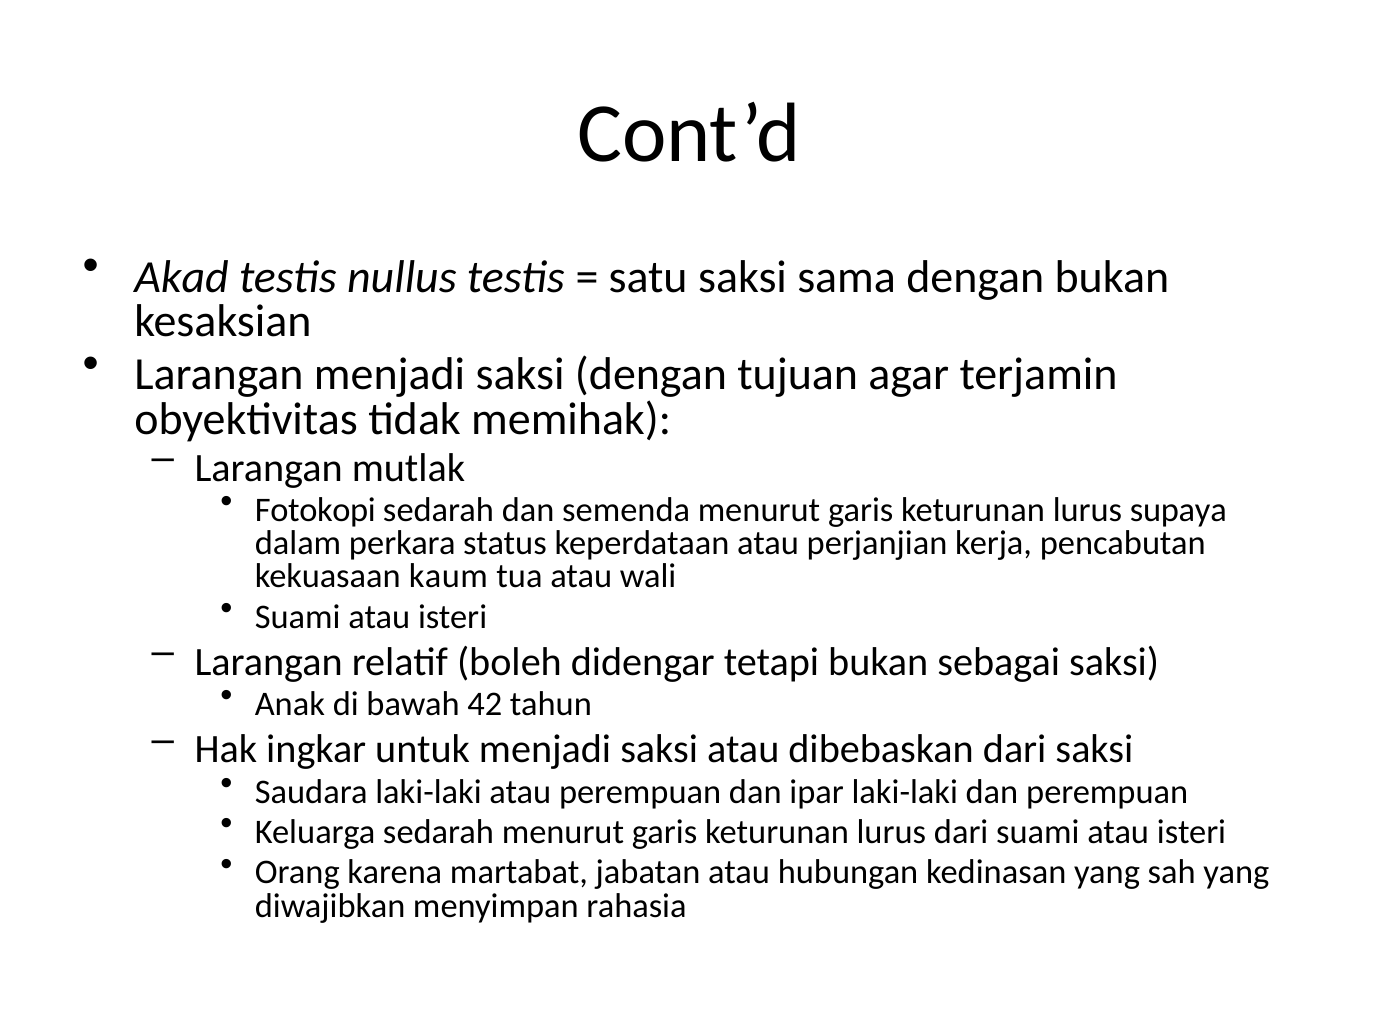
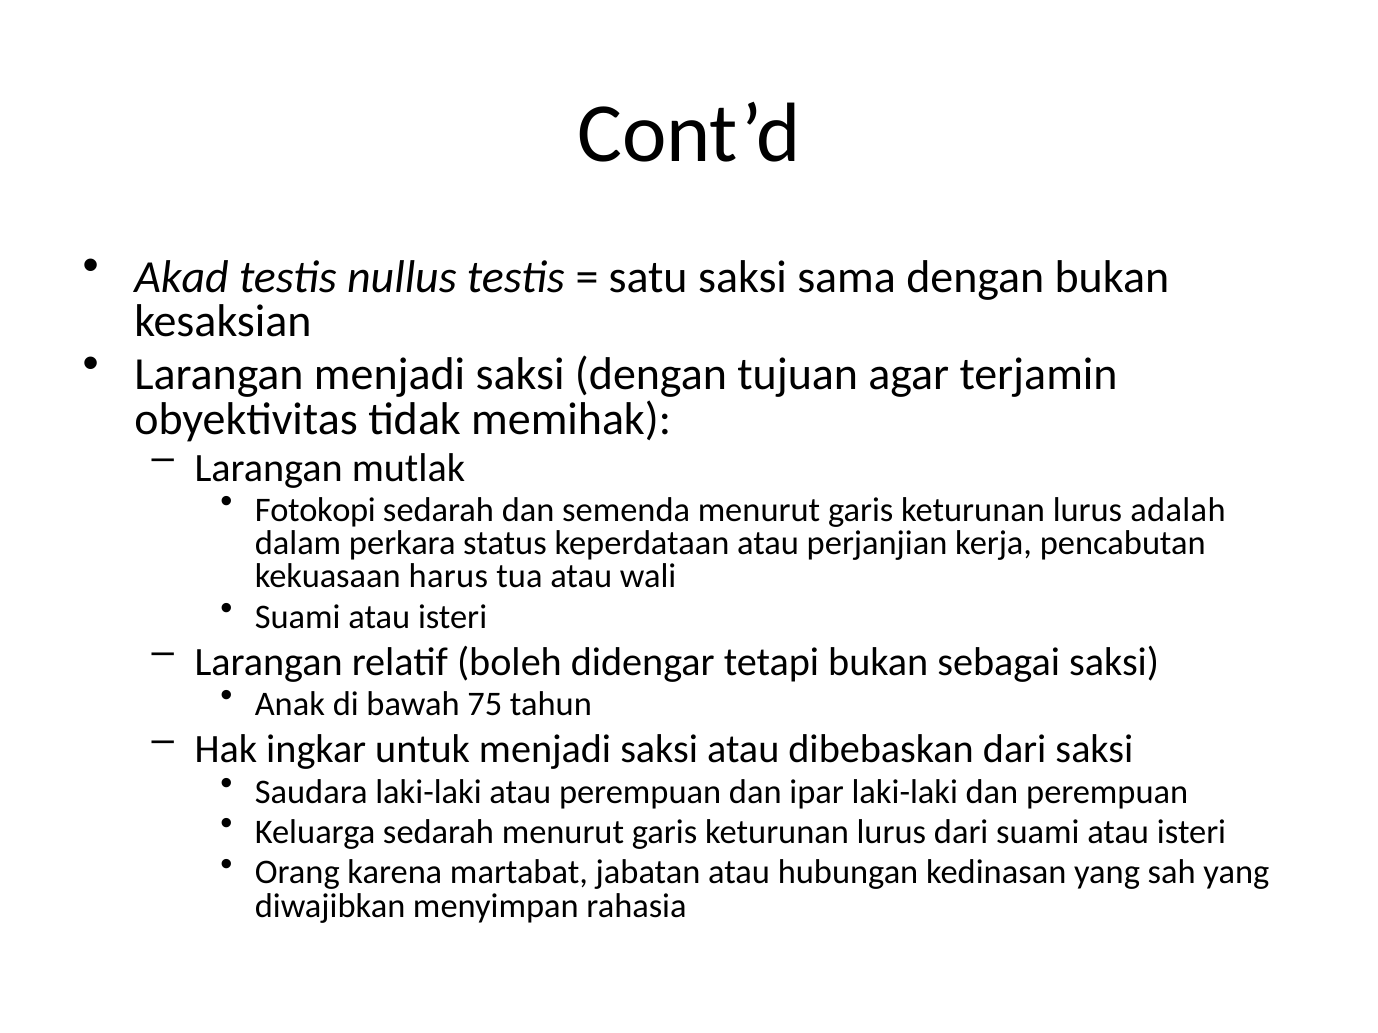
supaya: supaya -> adalah (1178, 510)
kaum: kaum -> harus (448, 577)
42: 42 -> 75 (485, 705)
